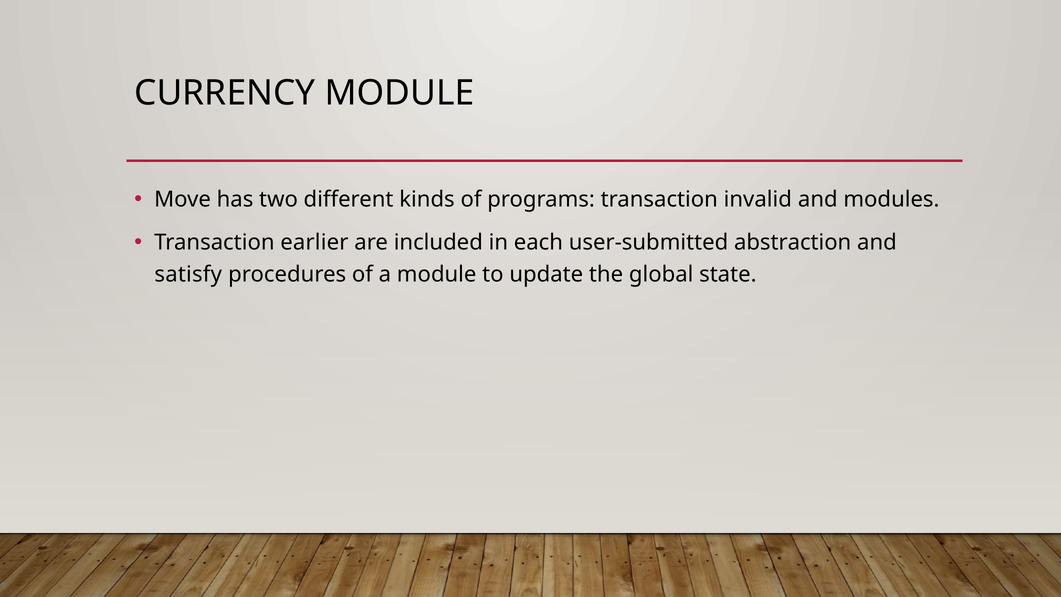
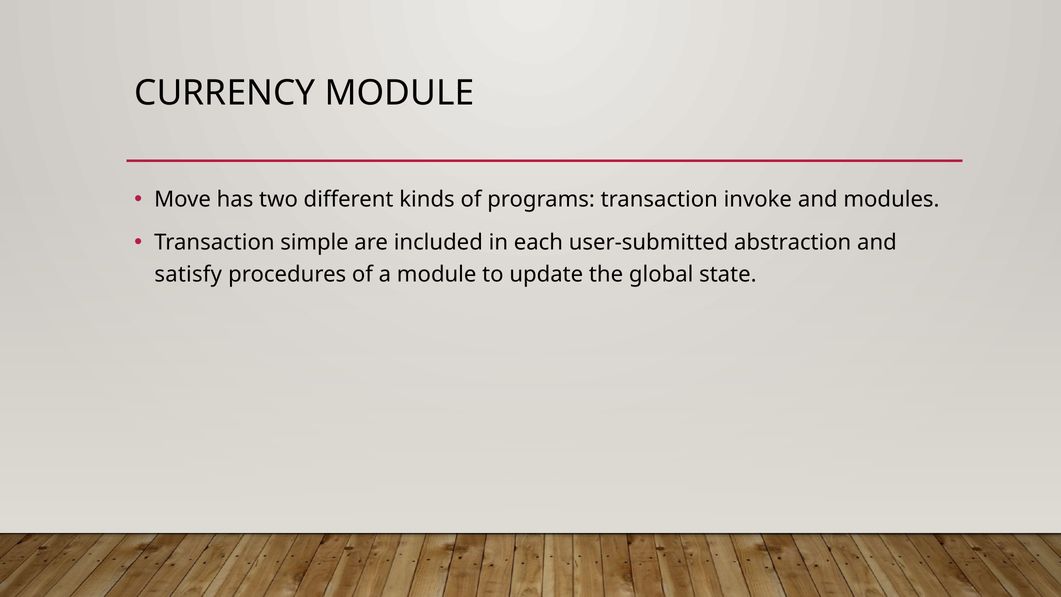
invalid: invalid -> invoke (758, 199)
earlier: earlier -> simple (315, 242)
